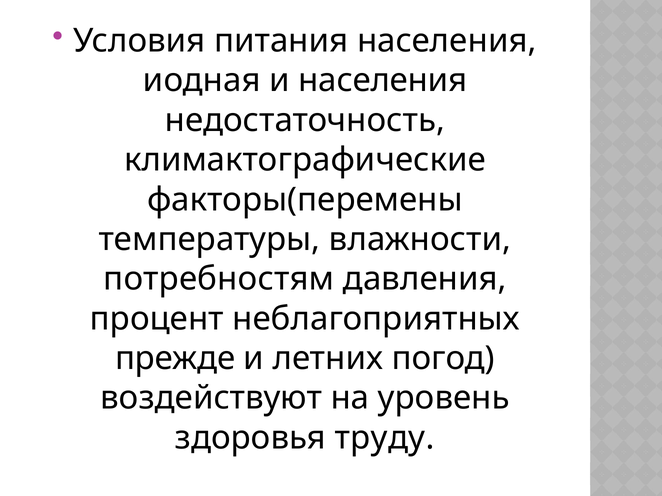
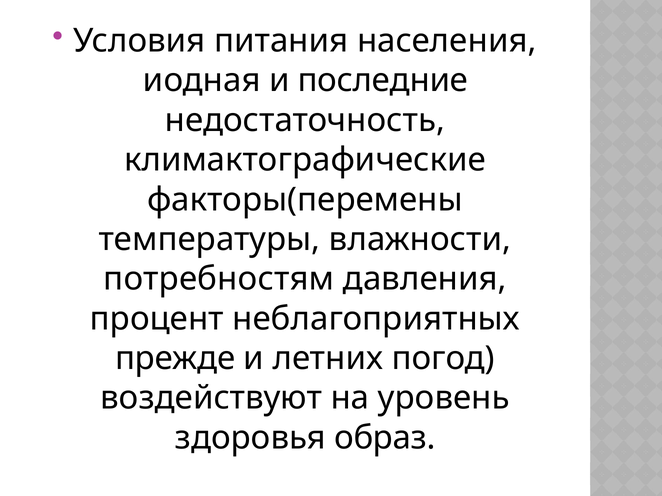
и населения: населения -> последние (383, 81)
труду: труду -> образ (385, 438)
